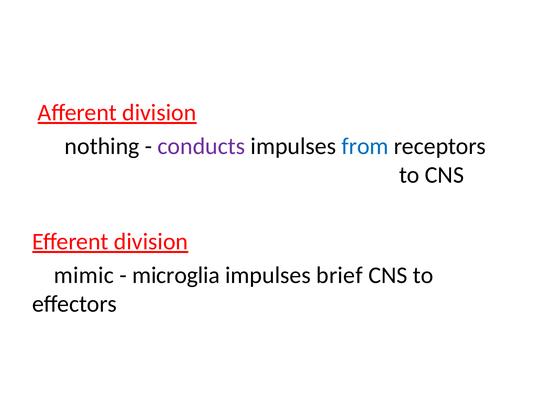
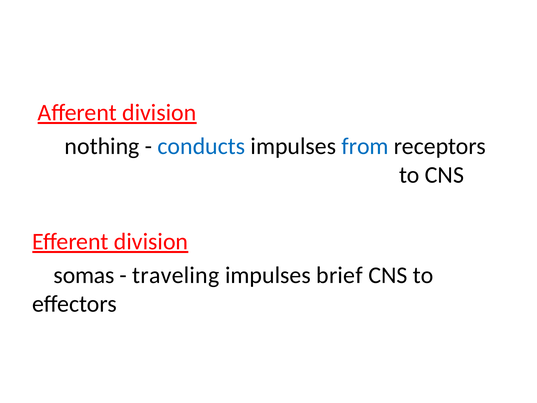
conducts colour: purple -> blue (201, 146)
mimic: mimic -> somas (84, 275)
microglia: microglia -> traveling (176, 275)
